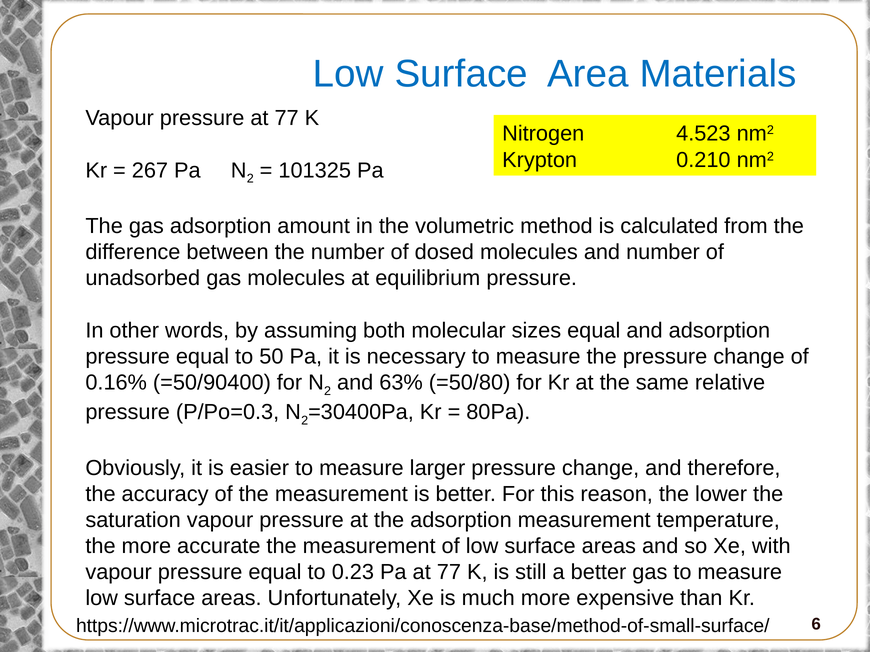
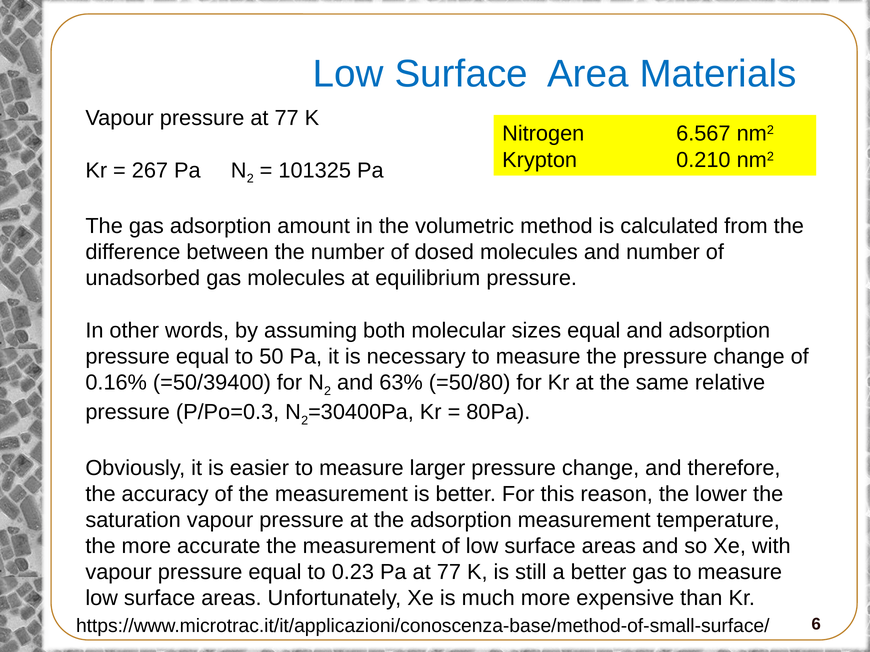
4.523: 4.523 -> 6.567 (703, 134)
=50/90400: =50/90400 -> =50/39400 (212, 383)
